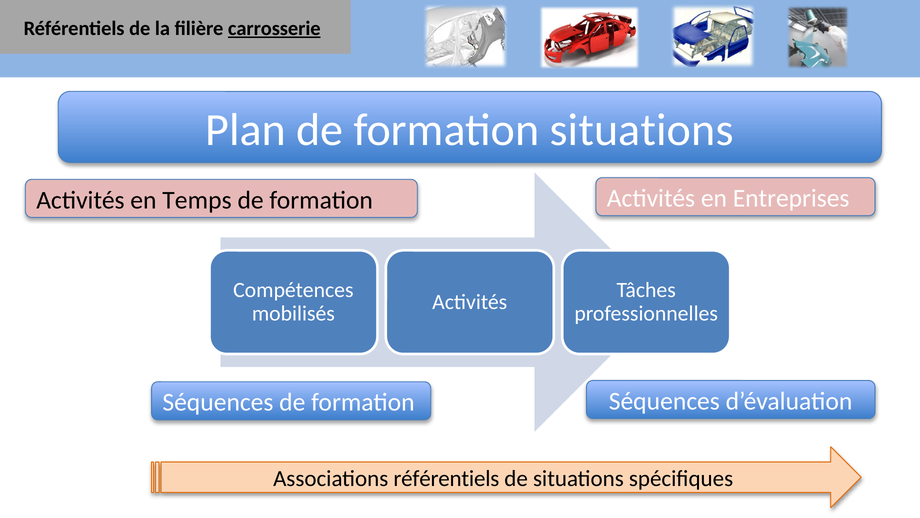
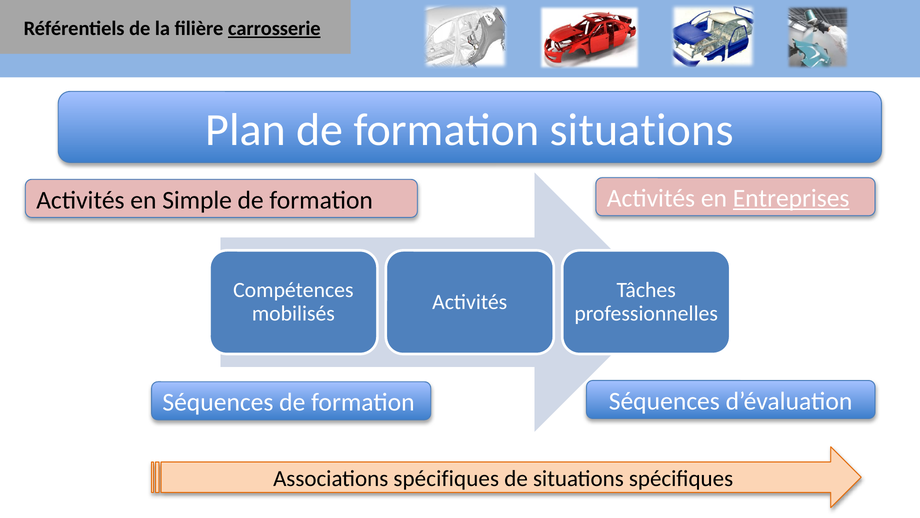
Entreprises underline: none -> present (791, 198)
Temps: Temps -> Simple (197, 200)
Associations référentiels: référentiels -> spécifiques (446, 478)
